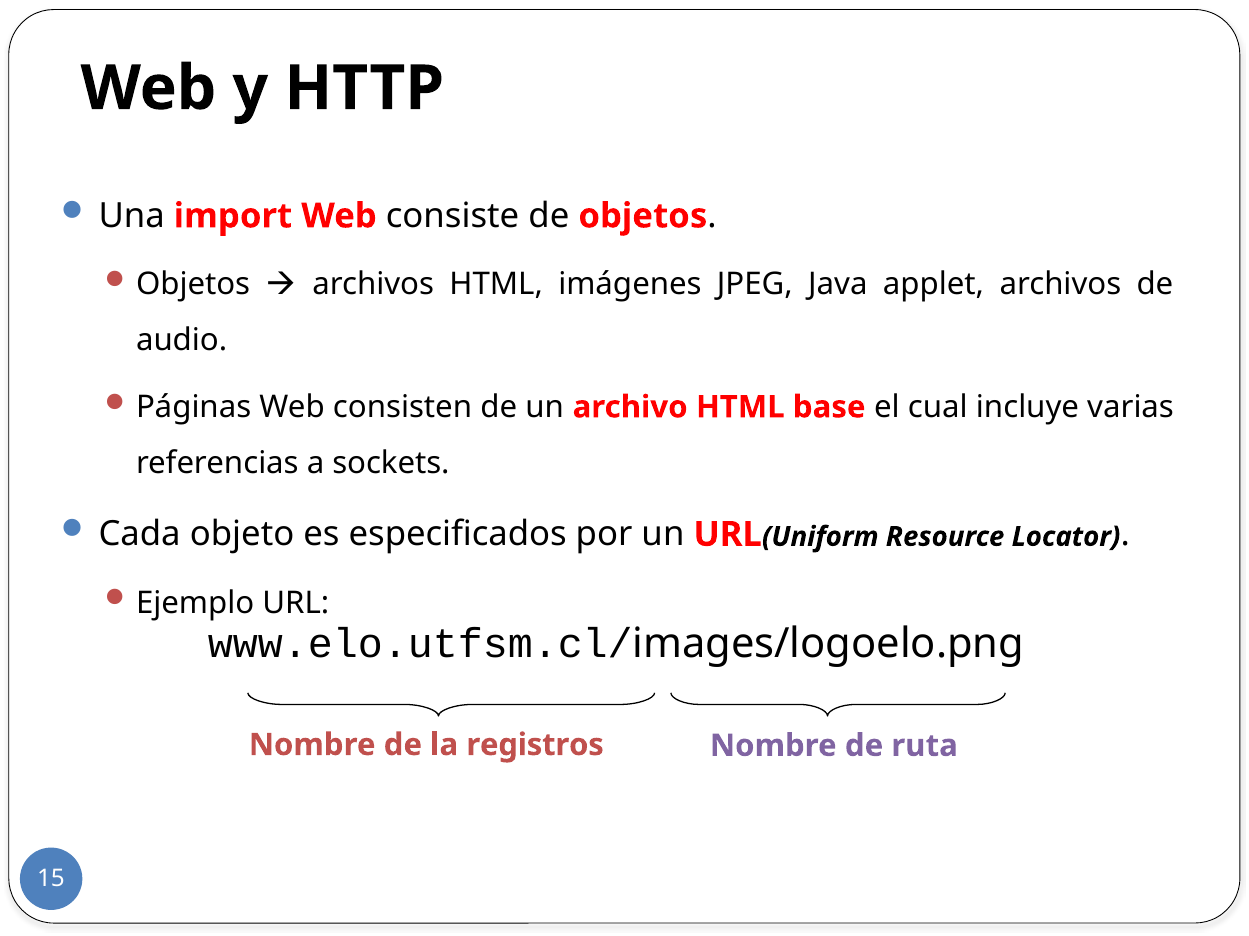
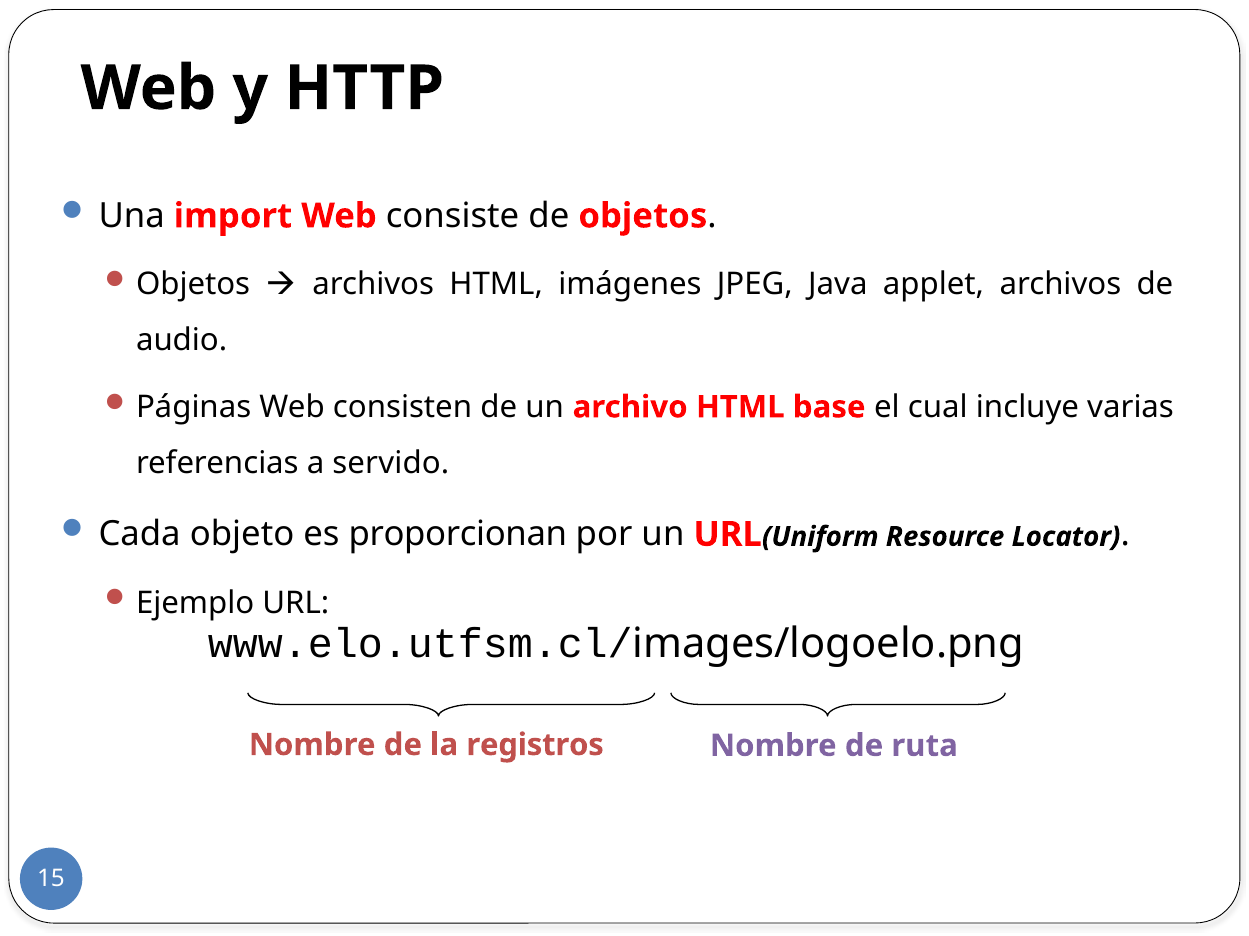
sockets: sockets -> servido (391, 464)
especificados: especificados -> proporcionan (458, 535)
